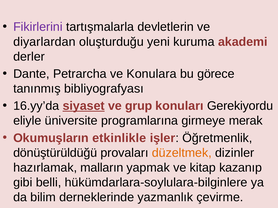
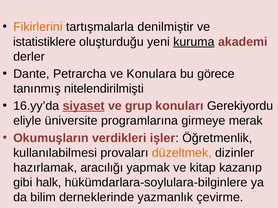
Fikirlerini colour: purple -> orange (38, 27)
devletlerin: devletlerin -> denilmiştir (166, 27)
diyarlardan: diyarlardan -> istatistiklere (45, 42)
kuruma underline: none -> present (194, 42)
bibliyografyası: bibliyografyası -> nitelendirilmişti (104, 89)
etkinlikle: etkinlikle -> verdikleri (119, 138)
dönüştürüldüğü: dönüştürüldüğü -> kullanılabilmesi (55, 153)
malların: malların -> aracılığı (102, 168)
belli: belli -> halk (49, 183)
